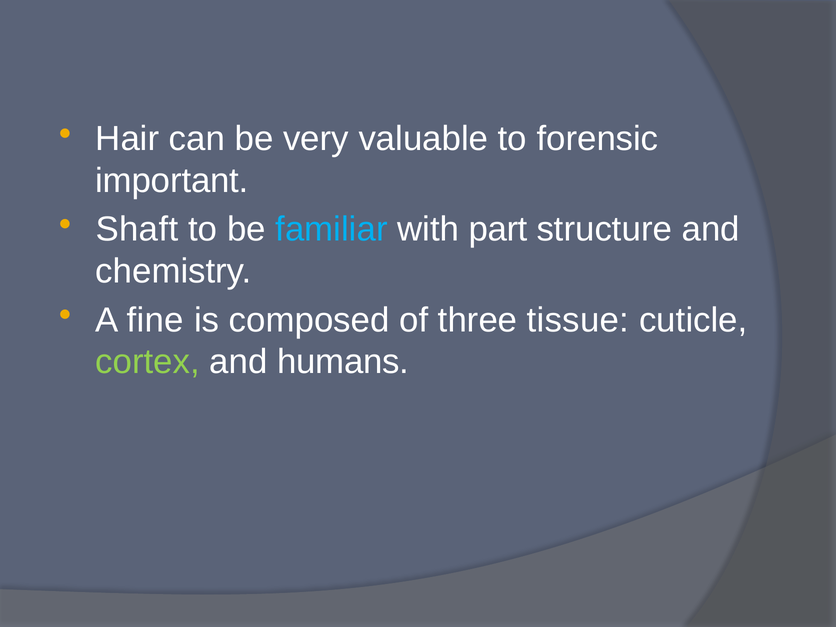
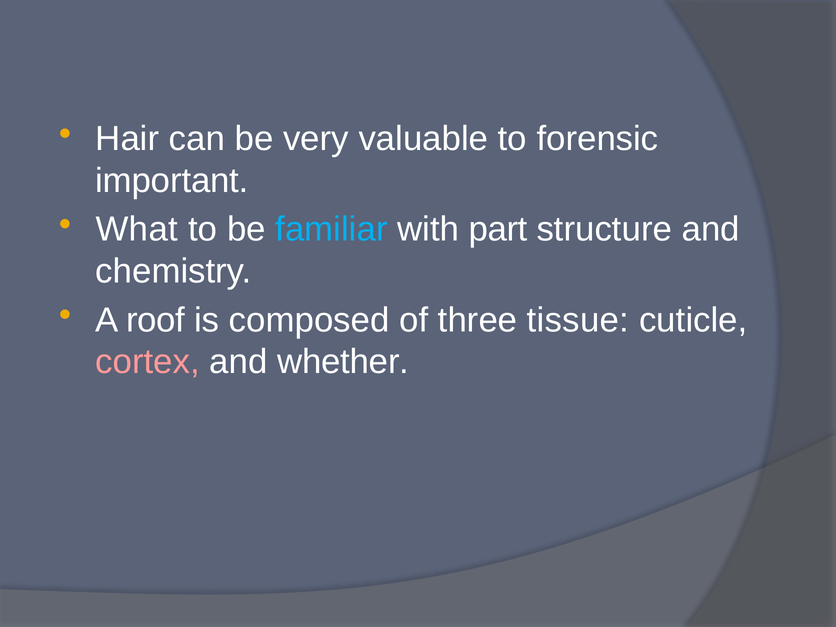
Shaft: Shaft -> What (137, 230)
fine: fine -> roof (156, 320)
cortex colour: light green -> pink (148, 362)
humans: humans -> whether (343, 362)
